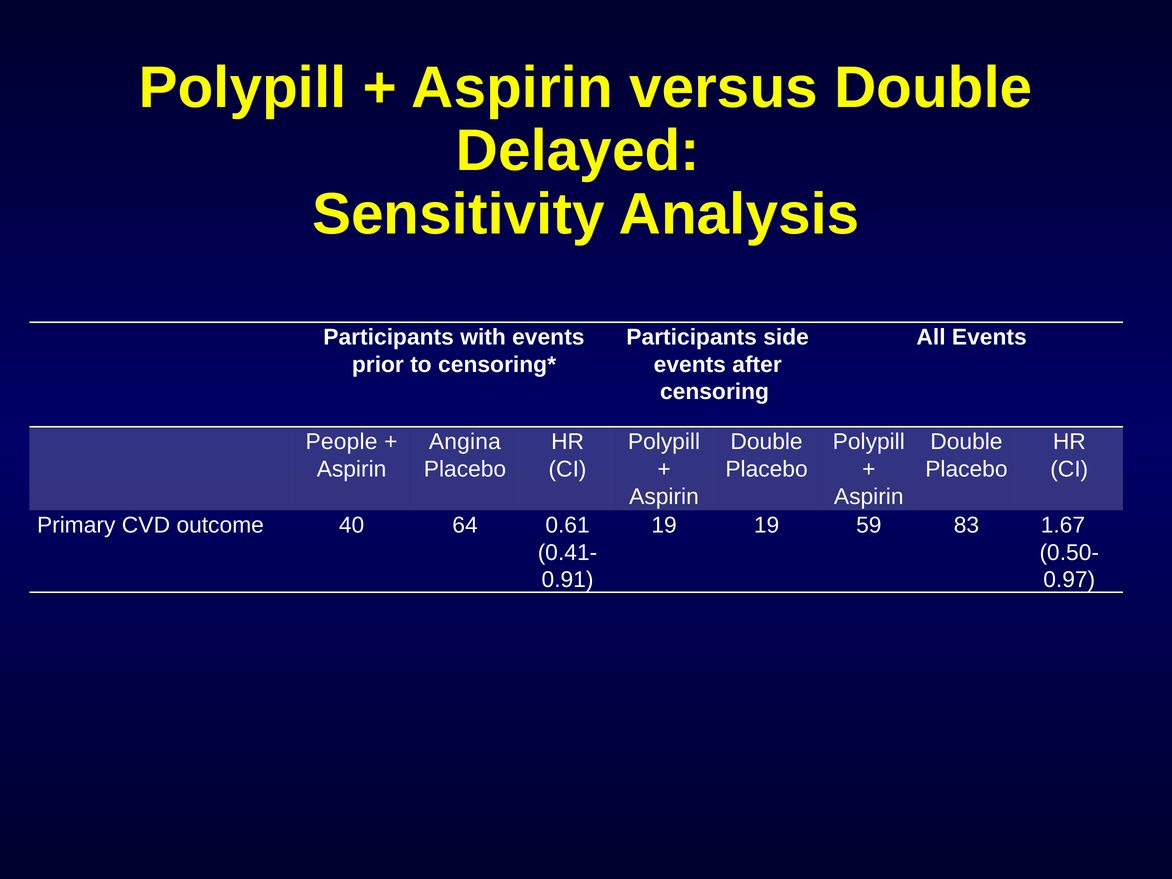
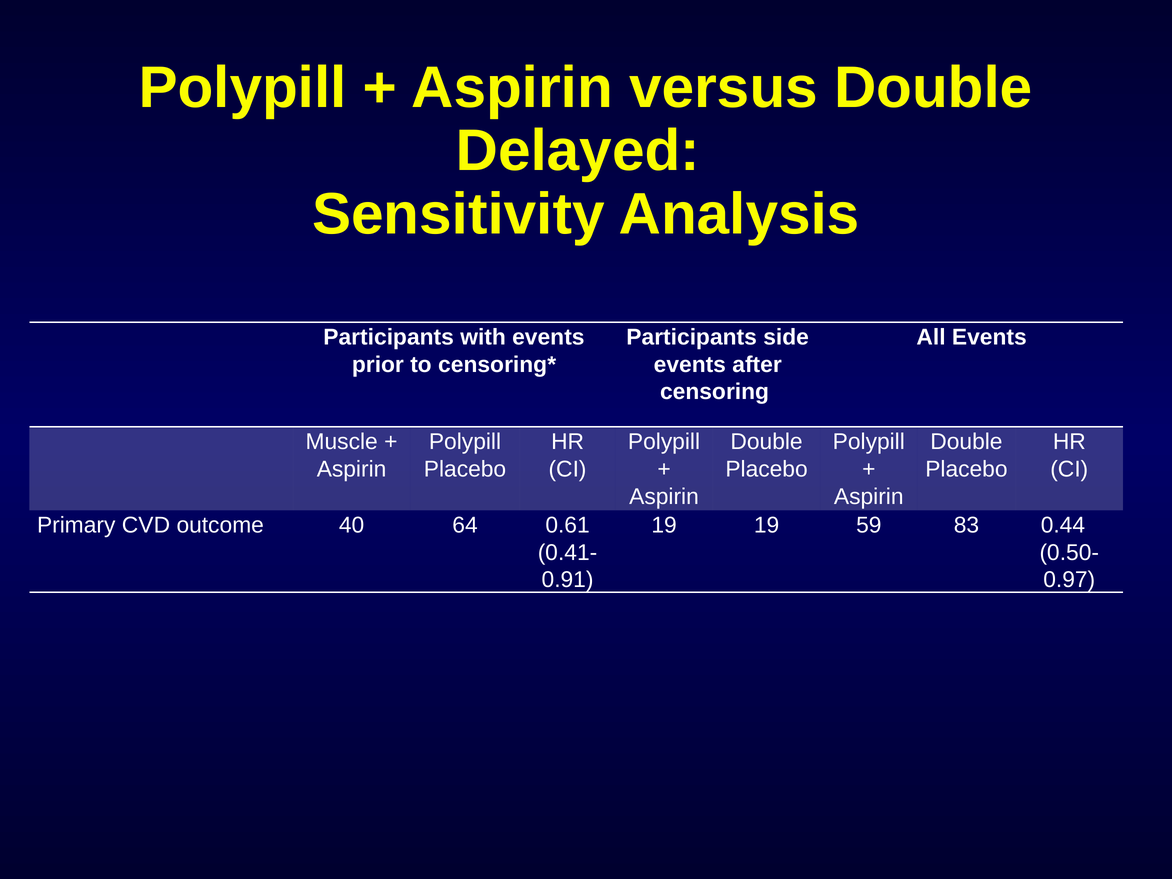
People: People -> Muscle (342, 442)
Angina: Angina -> Polypill (465, 442)
1.67: 1.67 -> 0.44 (1063, 525)
